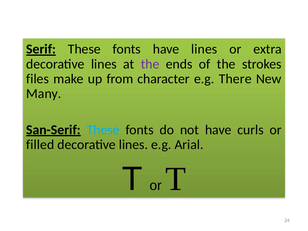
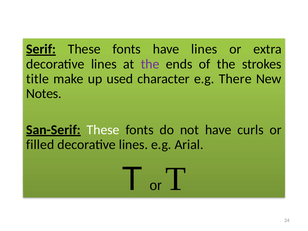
files: files -> title (38, 79)
from: from -> used (120, 79)
Many: Many -> Notes (44, 94)
These colour: light blue -> white (103, 130)
